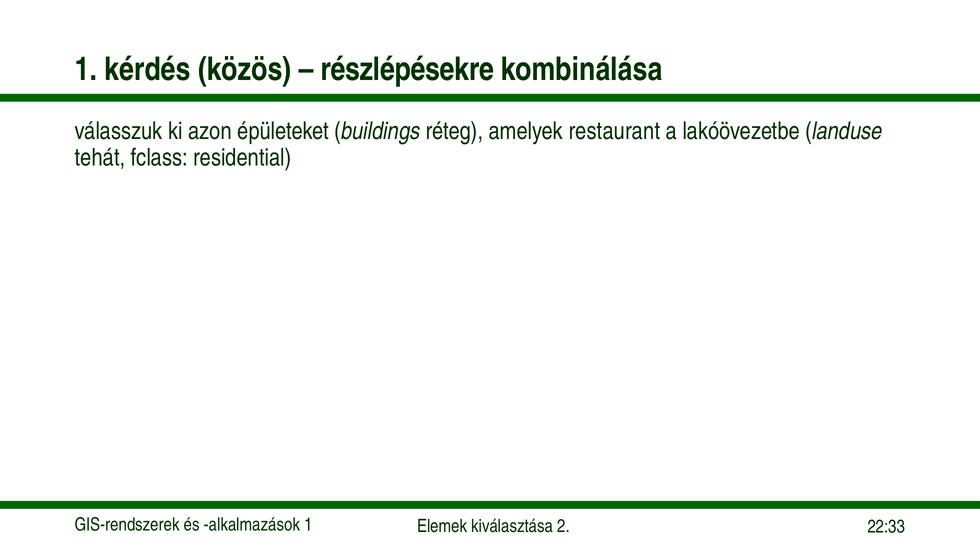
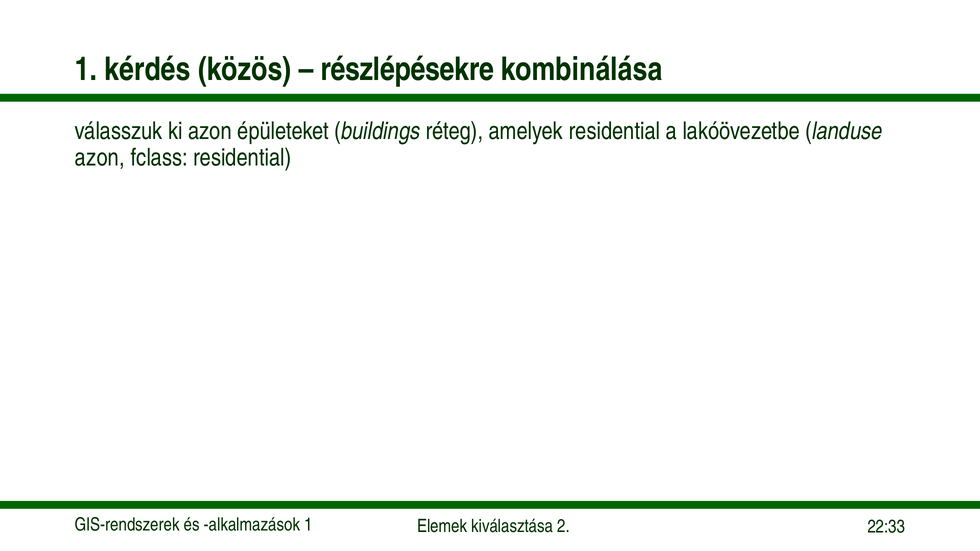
amelyek restaurant: restaurant -> residential (614, 131)
tehát: tehát -> azon (100, 158)
